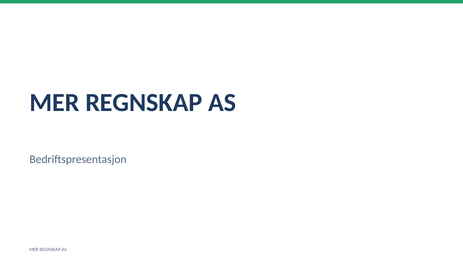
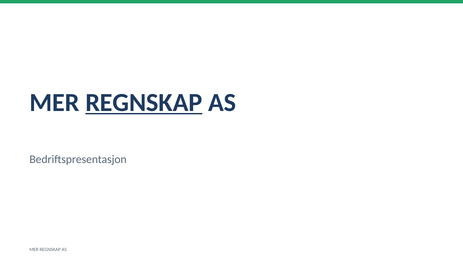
REGNSKAP underline: none -> present (144, 103)
